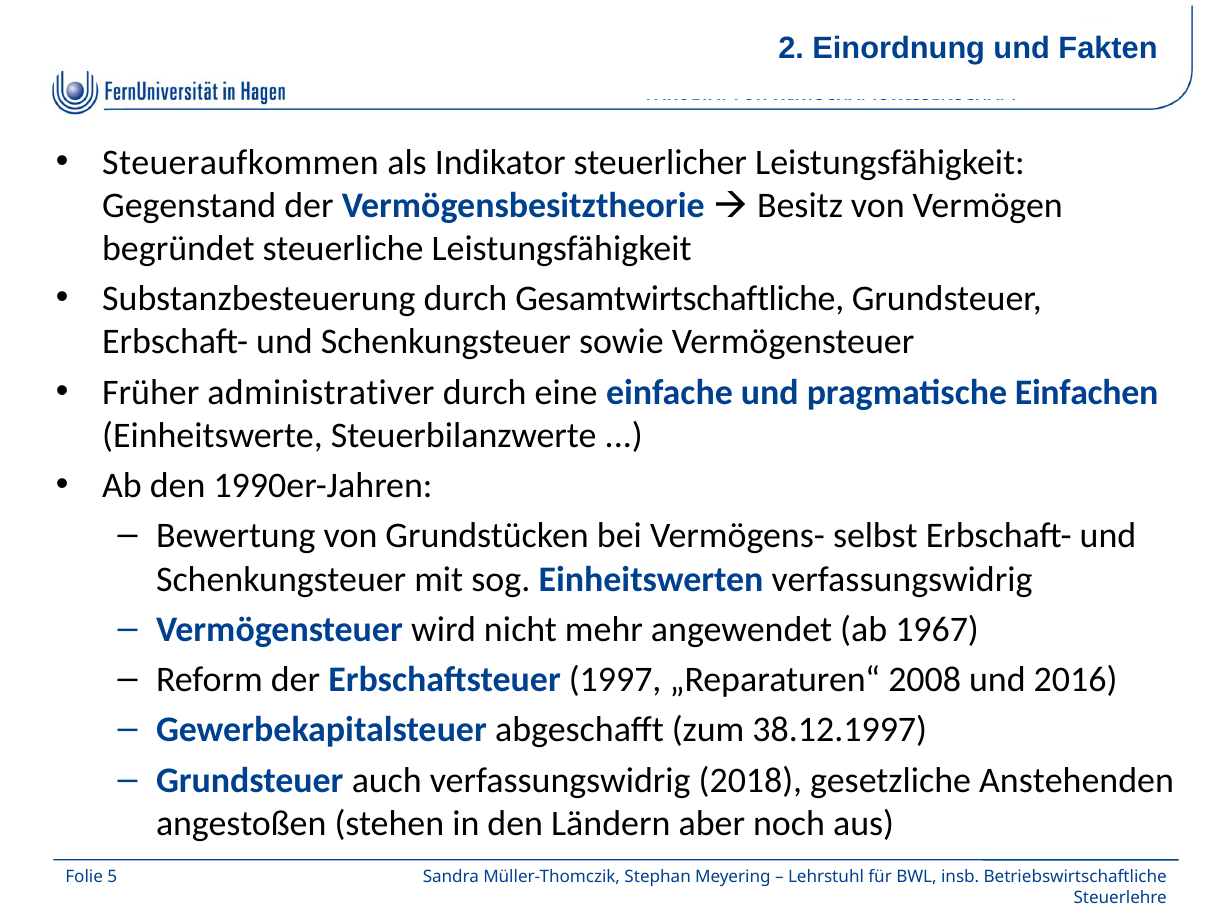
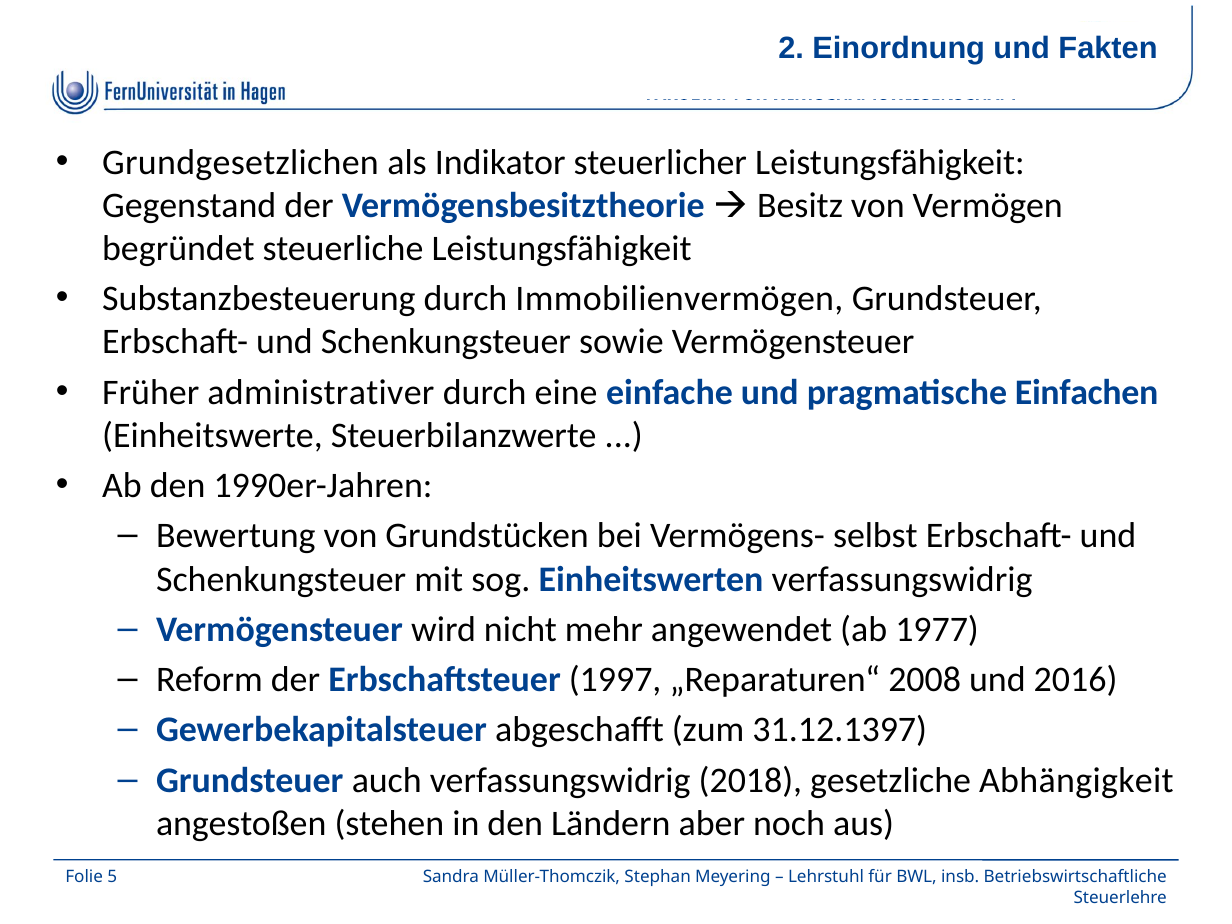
Steueraufkommen: Steueraufkommen -> Grundgesetzlichen (240, 162)
Gesamtwirtschaftliche: Gesamtwirtschaftliche -> Immobilienvermögen (679, 299)
1967: 1967 -> 1977 (937, 630)
38.12.1997: 38.12.1997 -> 31.12.1397 (840, 730)
Anstehenden: Anstehenden -> Abhängigkeit (1076, 780)
